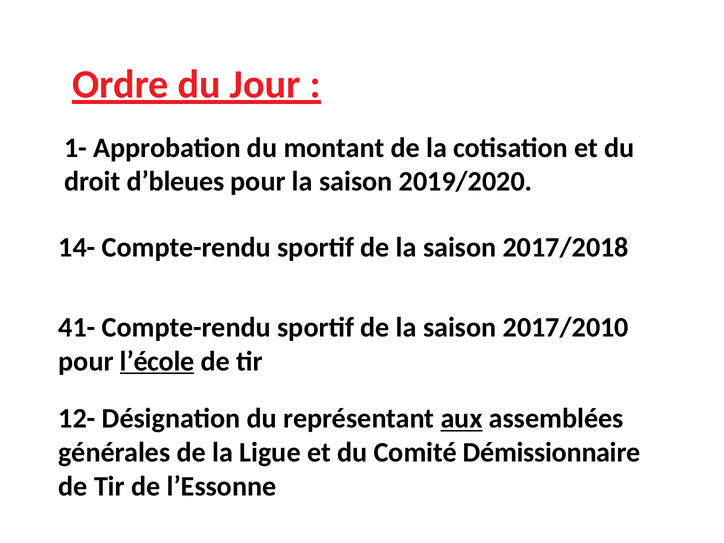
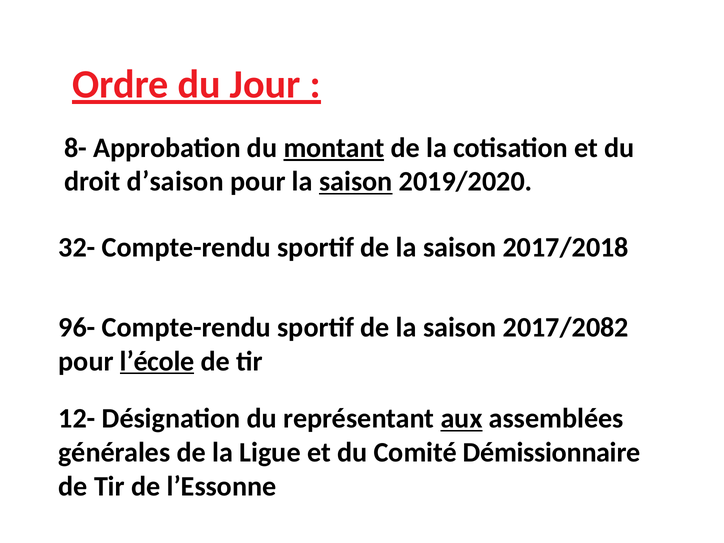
1-: 1- -> 8- (76, 148)
montant underline: none -> present (334, 148)
d’bleues: d’bleues -> d’saison (175, 182)
saison underline: none -> present (356, 182)
14-: 14- -> 32- (77, 248)
41-: 41- -> 96- (77, 327)
2017/2010: 2017/2010 -> 2017/2082 (566, 327)
